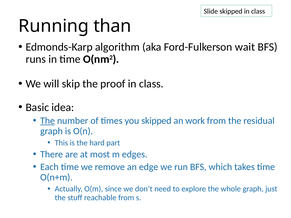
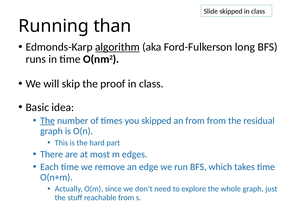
algorithm underline: none -> present (117, 47)
wait: wait -> long (245, 47)
an work: work -> from (195, 121)
